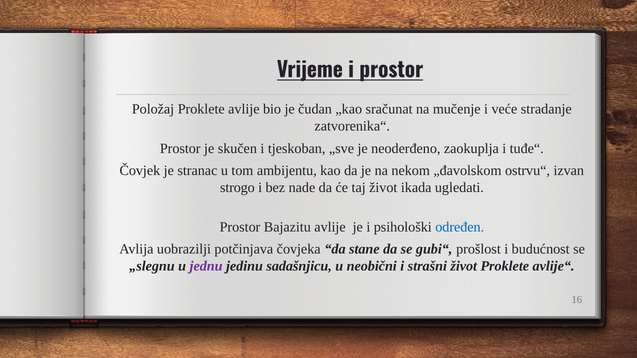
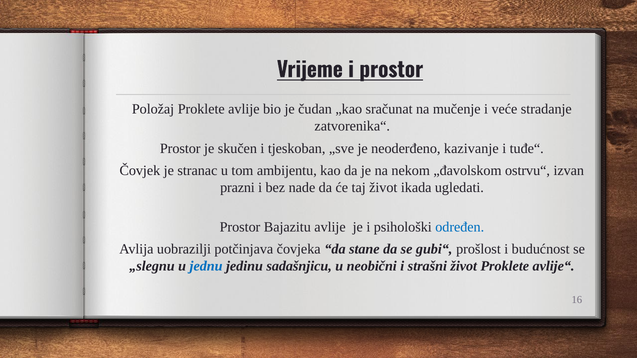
zaokuplja: zaokuplja -> kazivanje (471, 149)
strogo: strogo -> prazni (237, 188)
jednu colour: purple -> blue (206, 266)
